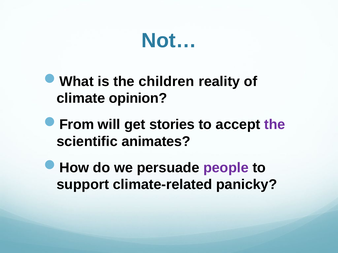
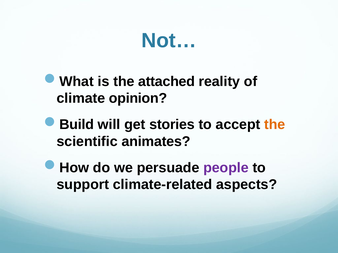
children: children -> attached (167, 82)
From: From -> Build (77, 125)
the colour: purple -> orange (275, 125)
panicky: panicky -> aspects (247, 185)
